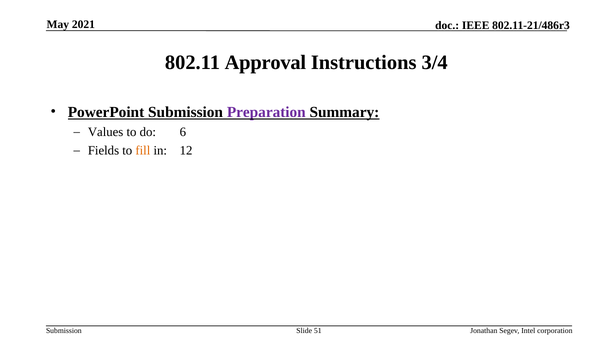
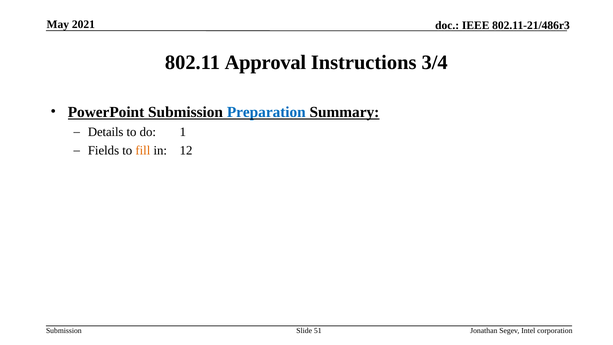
Preparation colour: purple -> blue (266, 112)
Values: Values -> Details (106, 132)
6: 6 -> 1 (183, 132)
